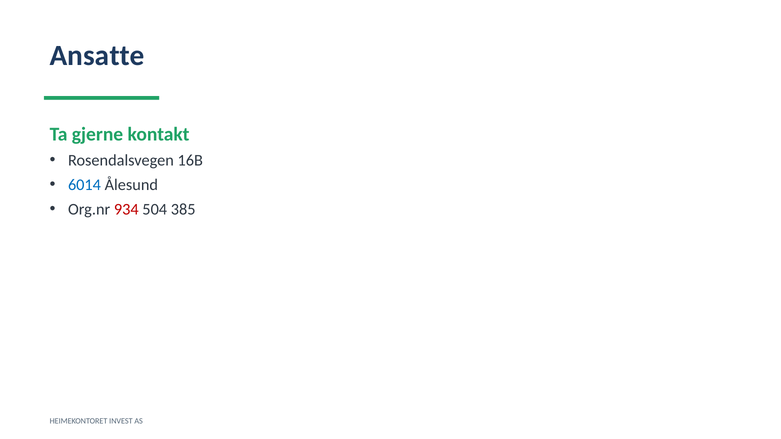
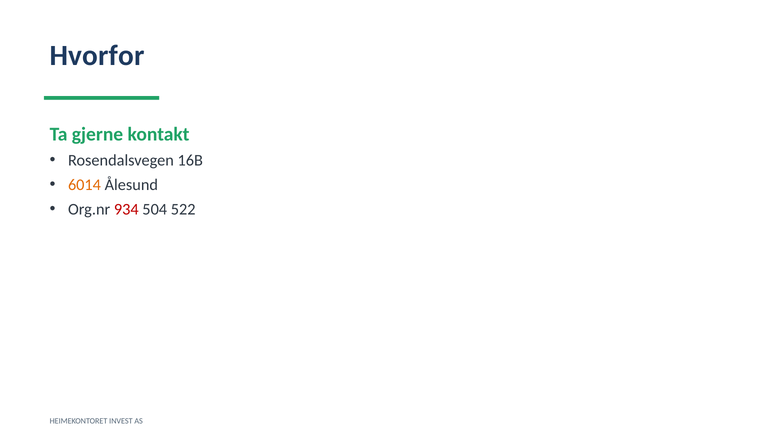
Ansatte: Ansatte -> Hvorfor (97, 56)
6014 colour: blue -> orange (84, 185)
385: 385 -> 522 (183, 209)
